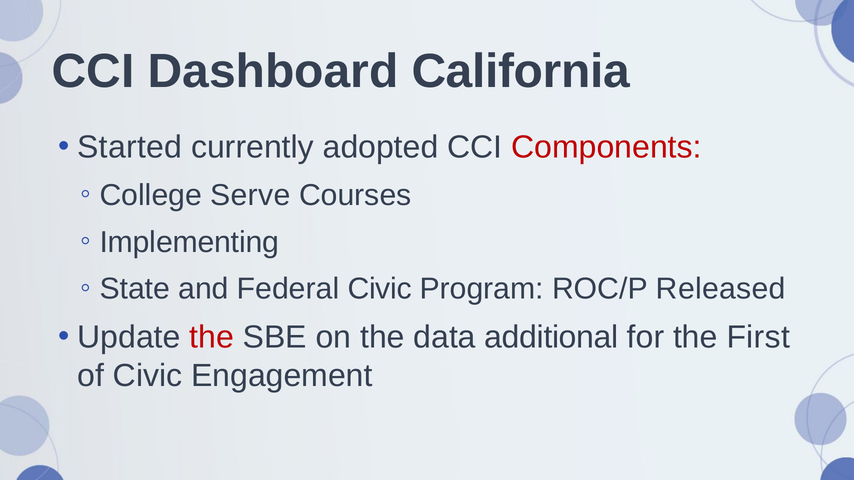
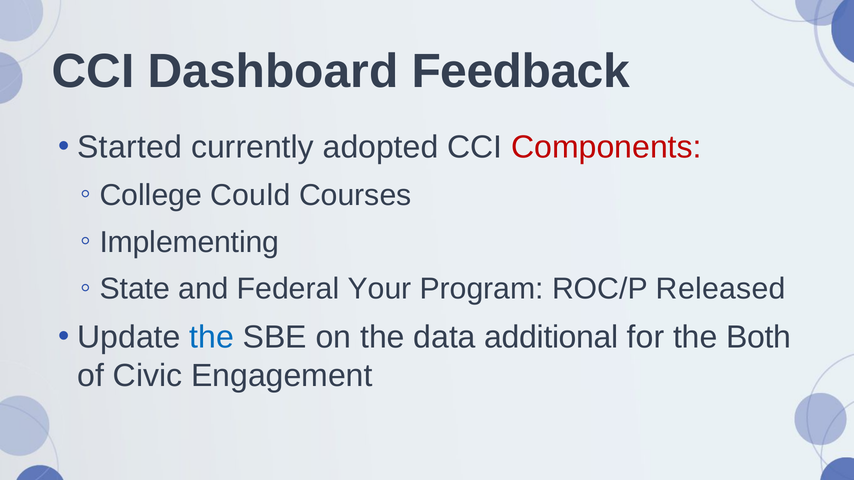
California: California -> Feedback (521, 71)
Serve: Serve -> Could (250, 195)
Federal Civic: Civic -> Your (380, 289)
the colour: red -> blue (212, 337)
First: First -> Both (759, 337)
